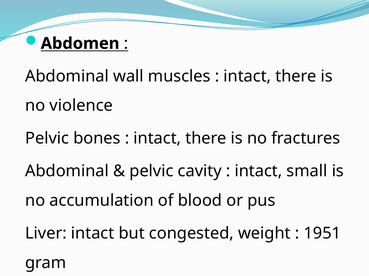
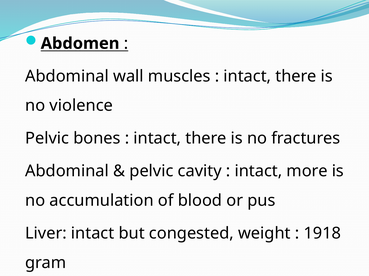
small: small -> more (307, 171)
1951: 1951 -> 1918 (322, 234)
